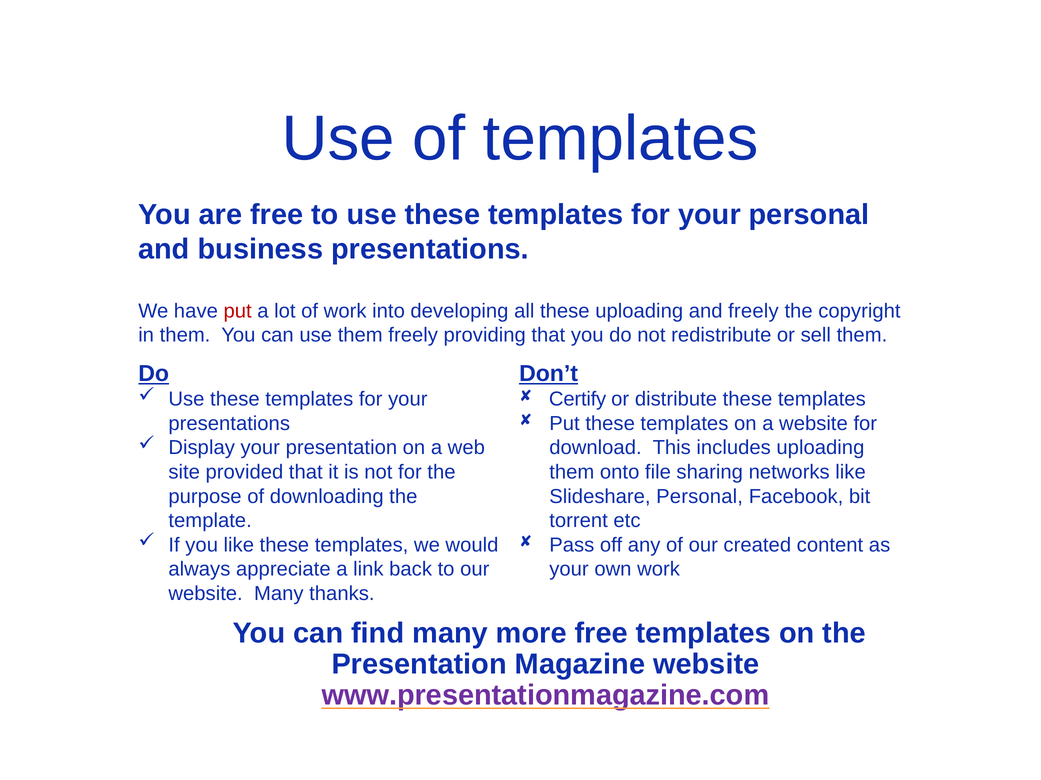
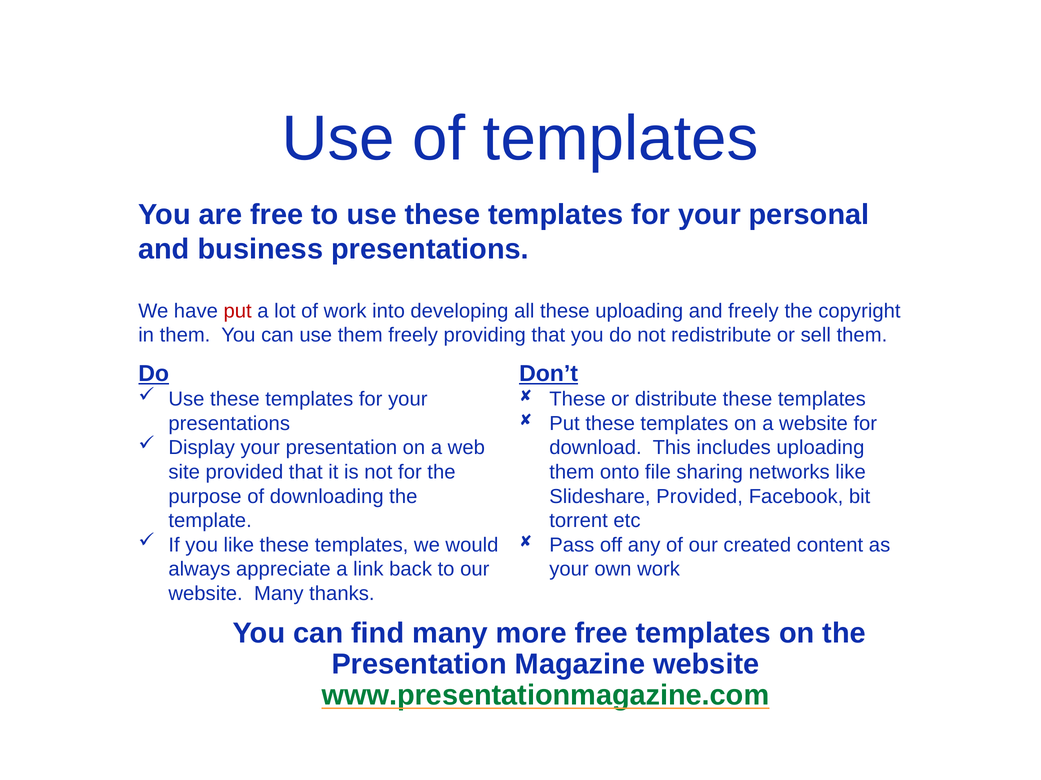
Certify: Certify -> These (578, 400)
Slideshare Personal: Personal -> Provided (700, 497)
www.presentationmagazine.com colour: purple -> green (546, 696)
